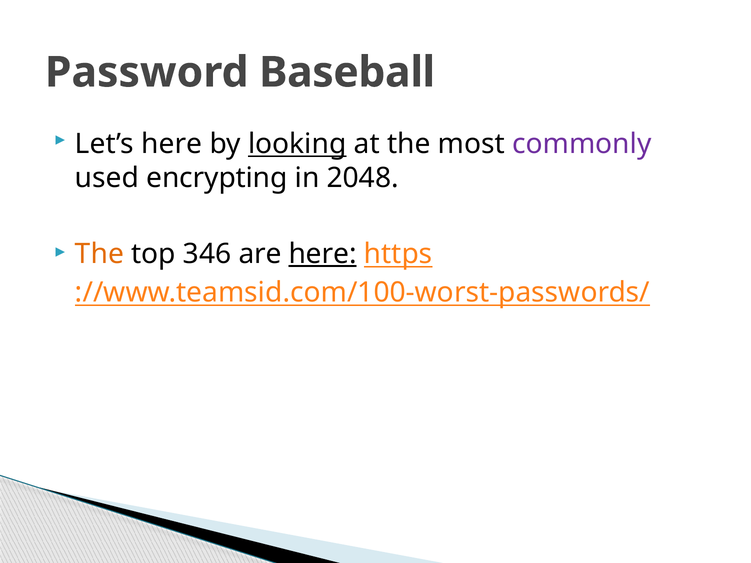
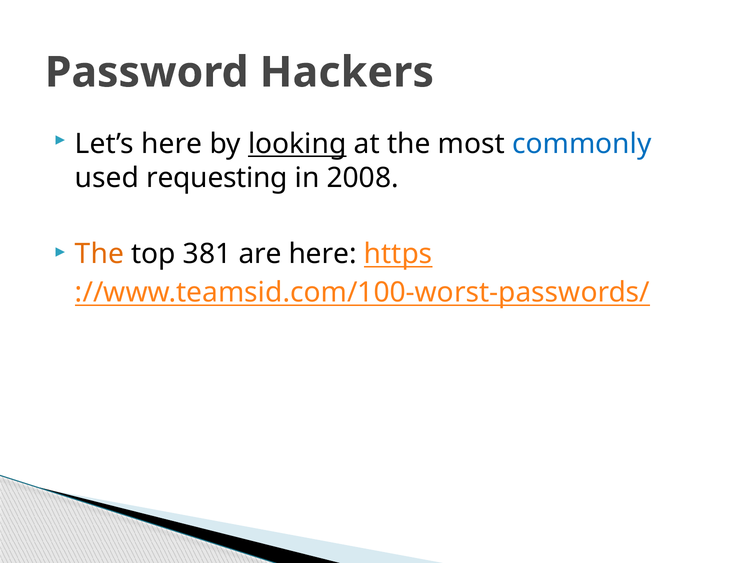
Baseball: Baseball -> Hackers (347, 72)
commonly colour: purple -> blue (582, 144)
encrypting: encrypting -> requesting (217, 178)
2048: 2048 -> 2008 (363, 178)
346: 346 -> 381 (207, 254)
here underline: present -> none (323, 254)
